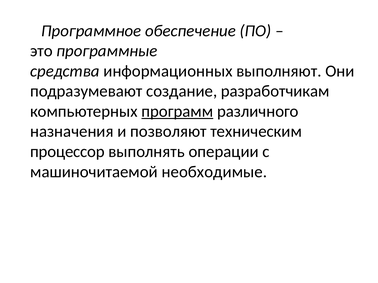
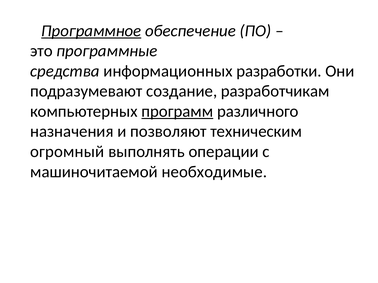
Программное underline: none -> present (91, 31)
выполняют: выполняют -> разработки (279, 71)
процессор: процессор -> огромный (67, 152)
